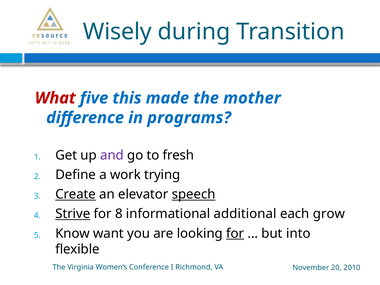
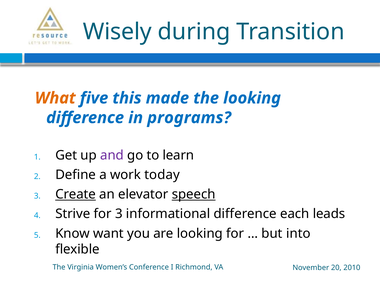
What colour: red -> orange (55, 98)
the mother: mother -> looking (252, 98)
fresh: fresh -> learn (178, 155)
trying: trying -> today (162, 175)
Strive underline: present -> none (73, 214)
for 8: 8 -> 3 (119, 214)
informational additional: additional -> difference (245, 214)
grow: grow -> leads (329, 214)
for underline: present -> none (235, 233)
